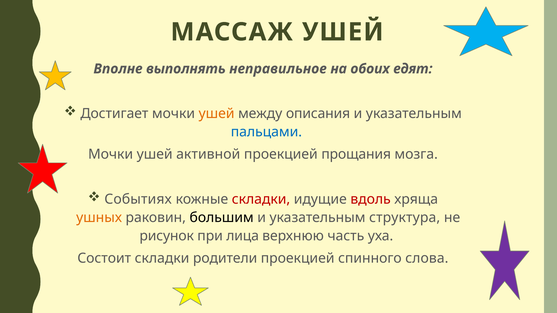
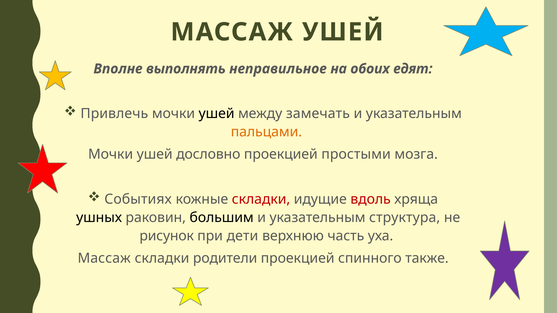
Достигает: Достигает -> Привлечь (114, 114)
ушей colour: orange -> black (217, 114)
описания: описания -> замечать (318, 114)
пальцами colour: blue -> orange (266, 132)
активной: активной -> дословно (208, 155)
прощания: прощания -> простыми (356, 155)
ушных colour: orange -> black (99, 218)
лица: лица -> дети (242, 236)
Состоит: Состоит -> Массаж (104, 259)
слова: слова -> также (427, 259)
